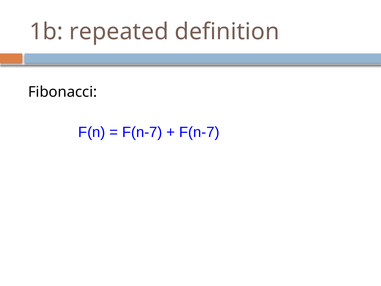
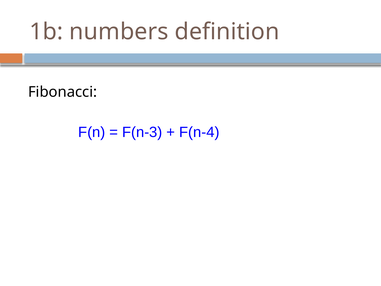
repeated: repeated -> numbers (119, 32)
F(n-7: F(n-7 -> F(n-3 (142, 132)
F(n-7: F(n-7 -> F(n-4 (199, 132)
